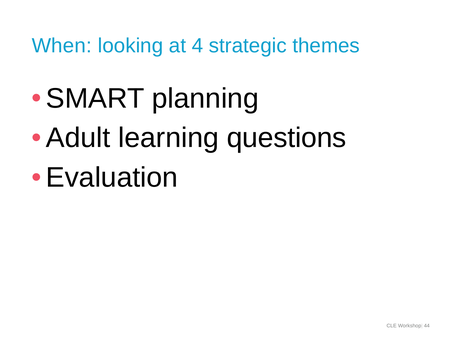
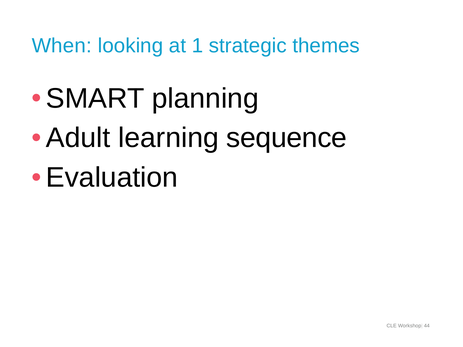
4: 4 -> 1 (197, 46)
questions: questions -> sequence (287, 138)
